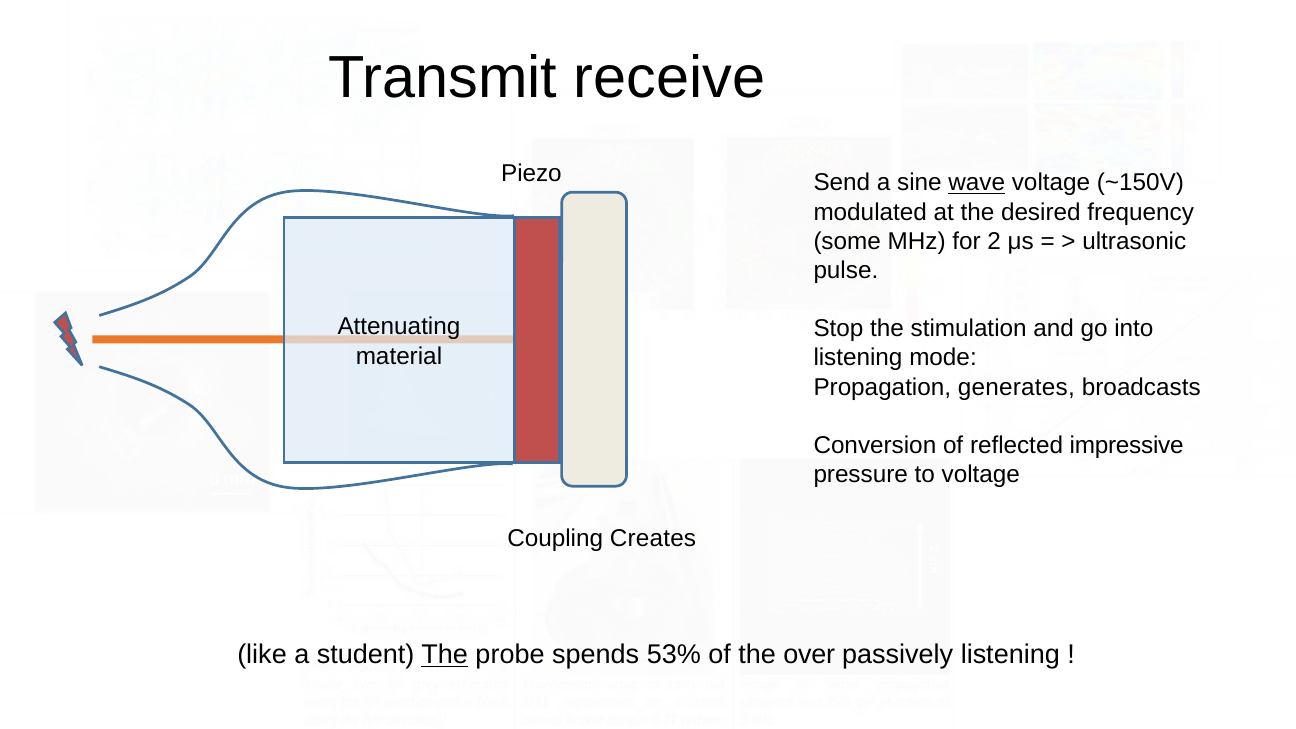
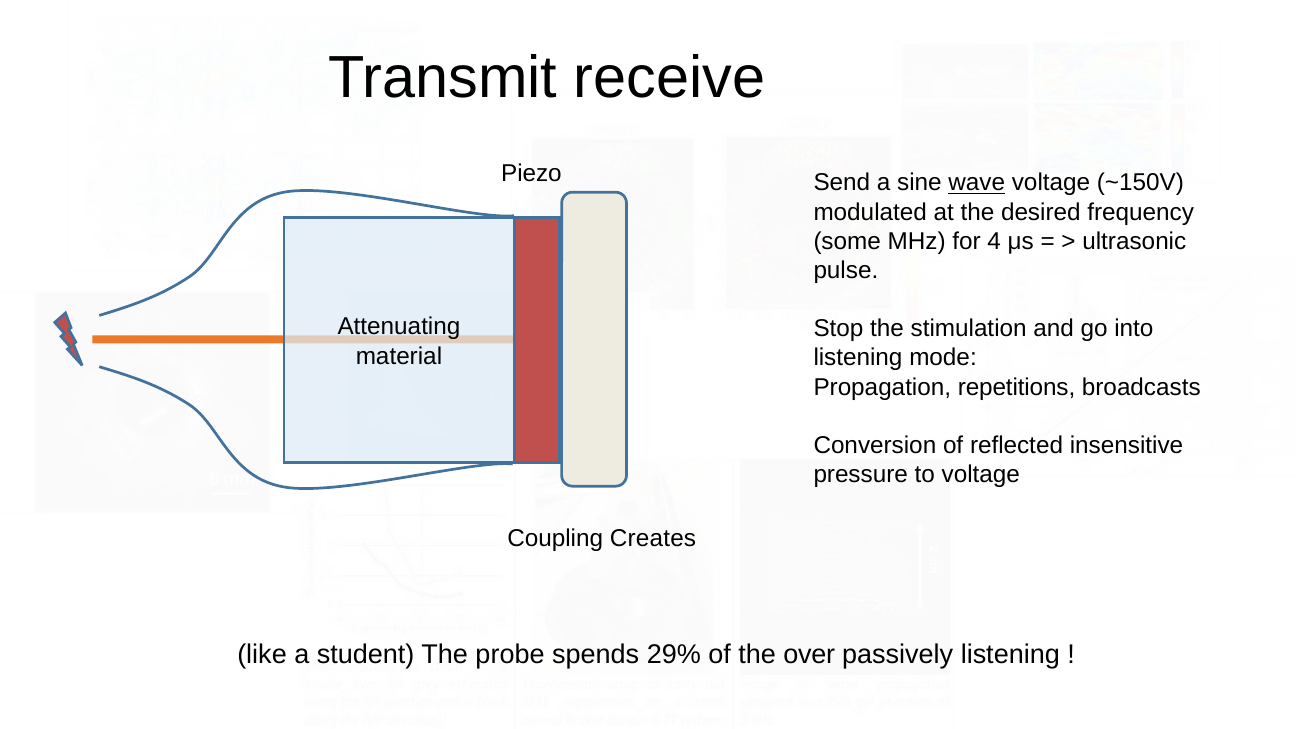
2: 2 -> 4 (994, 241)
generates: generates -> repetitions (1017, 387)
impressive: impressive -> insensitive (1127, 445)
The underline: present -> none (445, 655)
53%: 53% -> 29% (674, 655)
